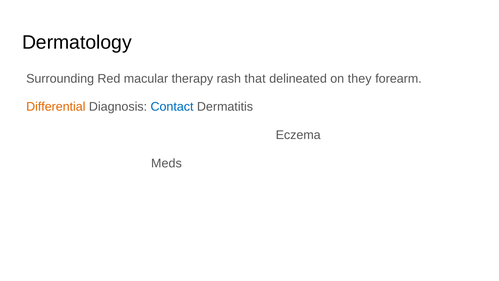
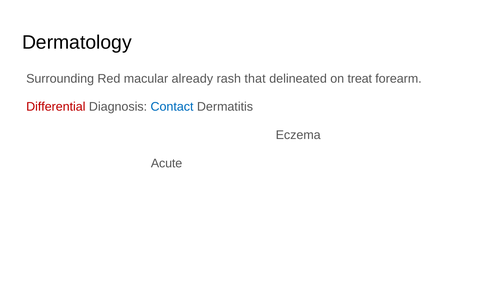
therapy: therapy -> already (192, 78)
they: they -> treat (360, 78)
Differential colour: orange -> red (56, 107)
Meds: Meds -> Acute (167, 163)
